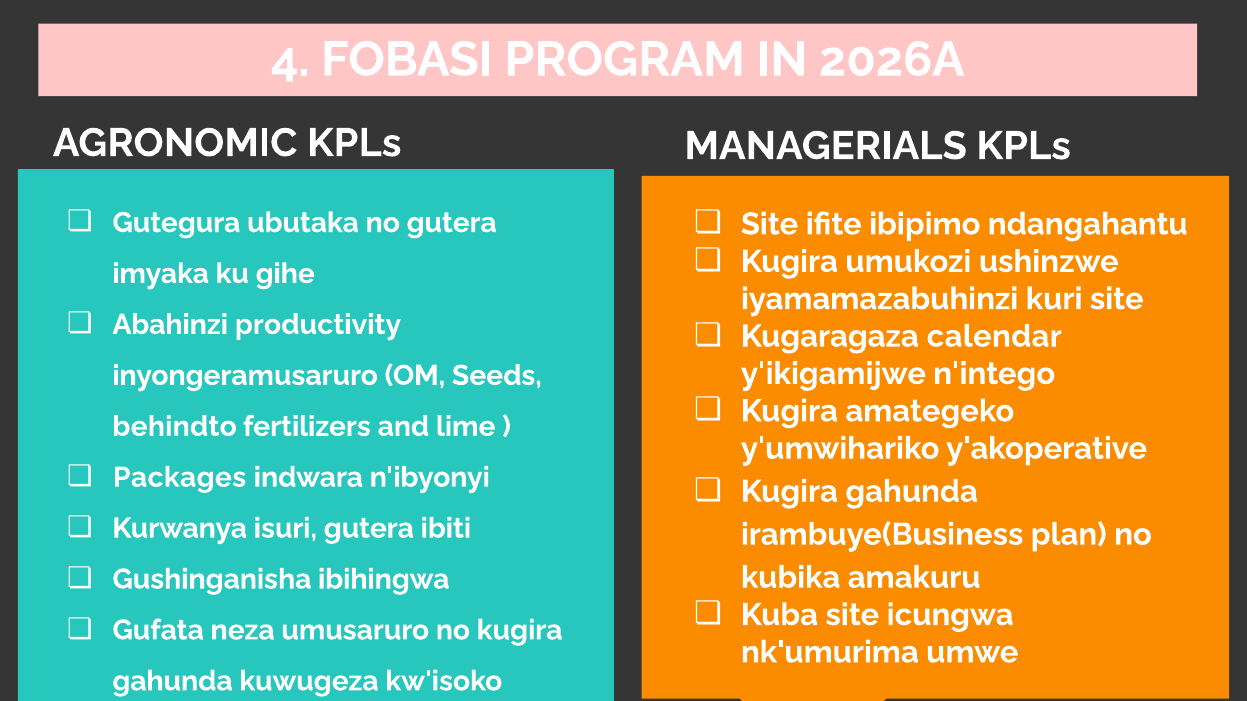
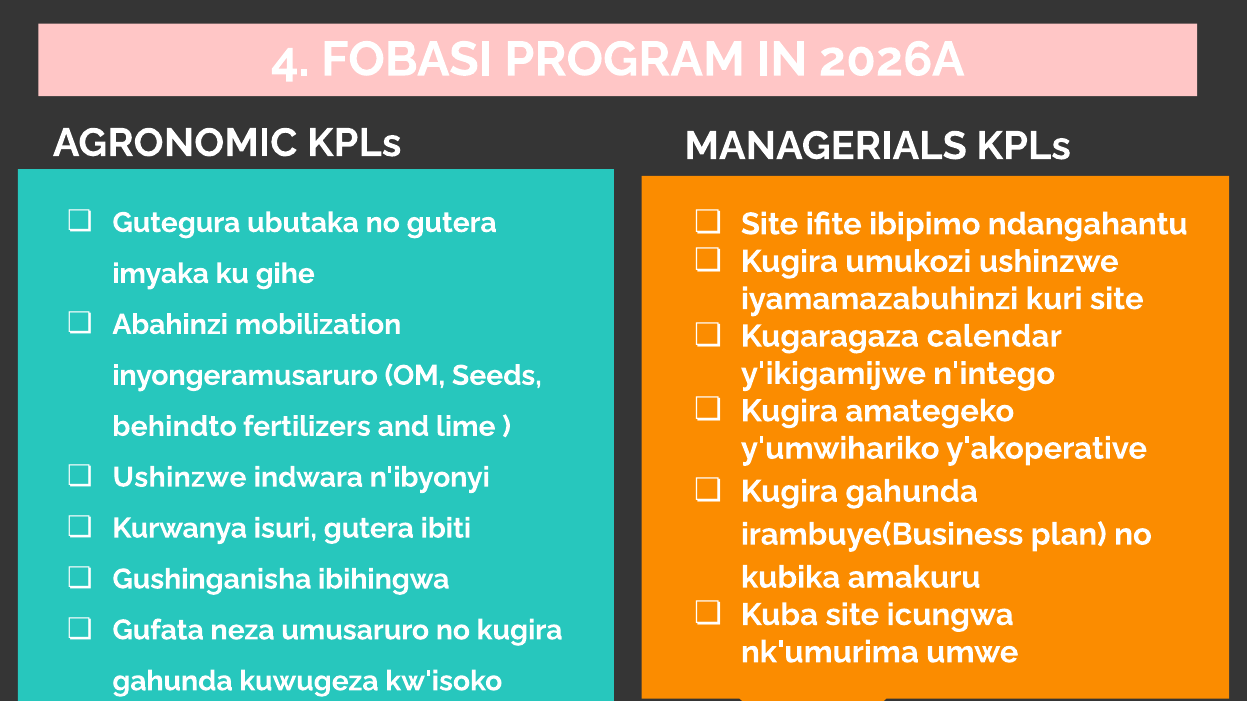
productivity: productivity -> mobilization (318, 325)
Packages: Packages -> Ushinzwe (180, 478)
